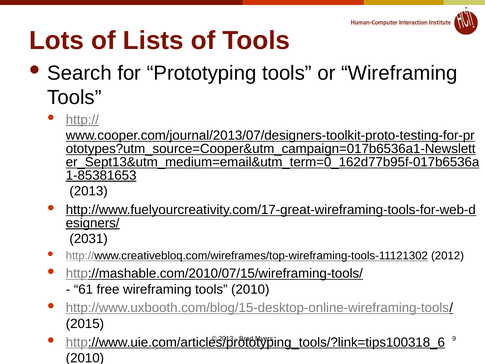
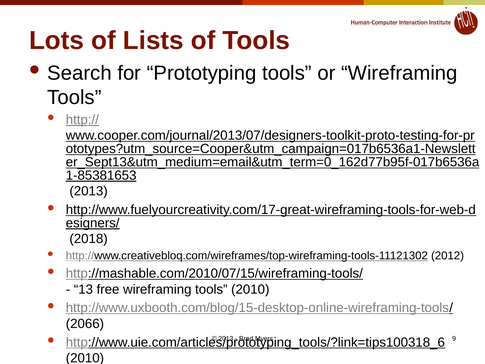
2031: 2031 -> 2018 (89, 239)
61: 61 -> 13 (83, 289)
2015: 2015 -> 2066 (85, 324)
